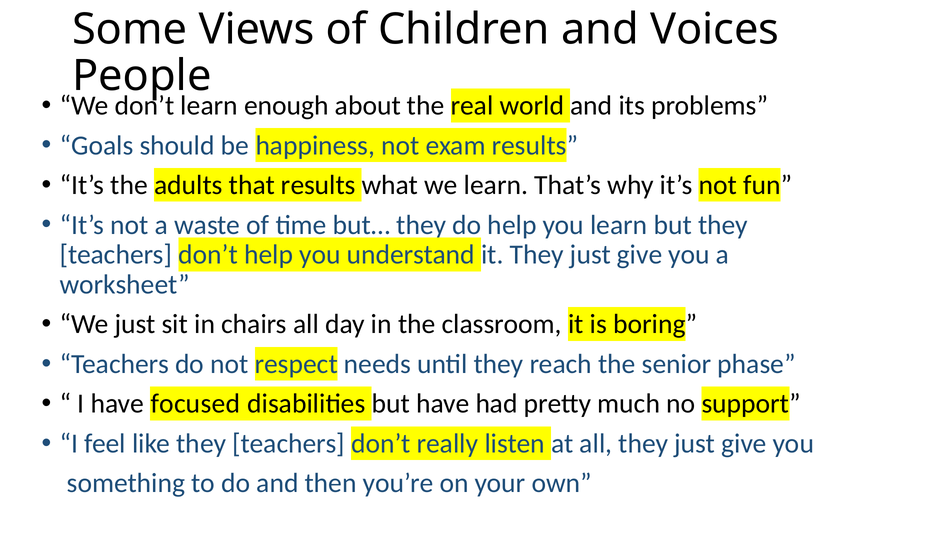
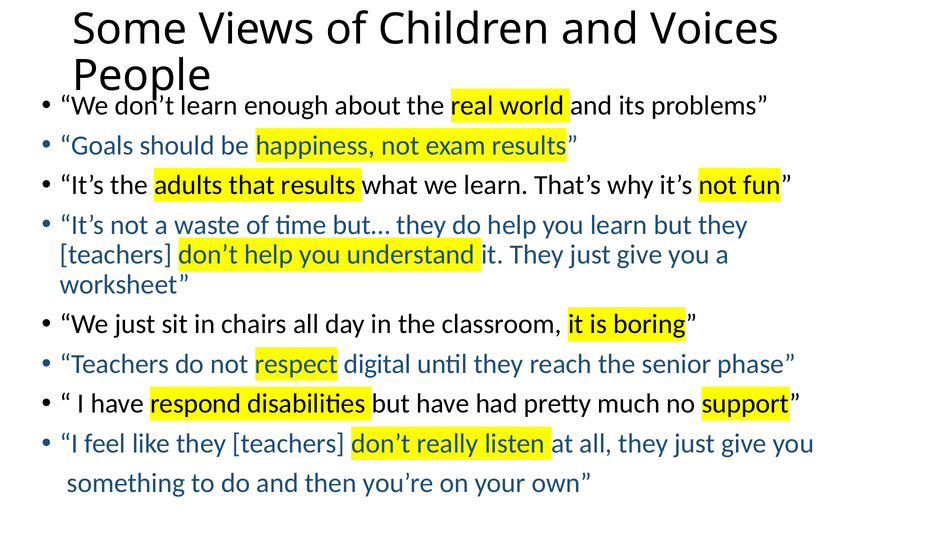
needs: needs -> digital (378, 364)
focused: focused -> respond (196, 404)
